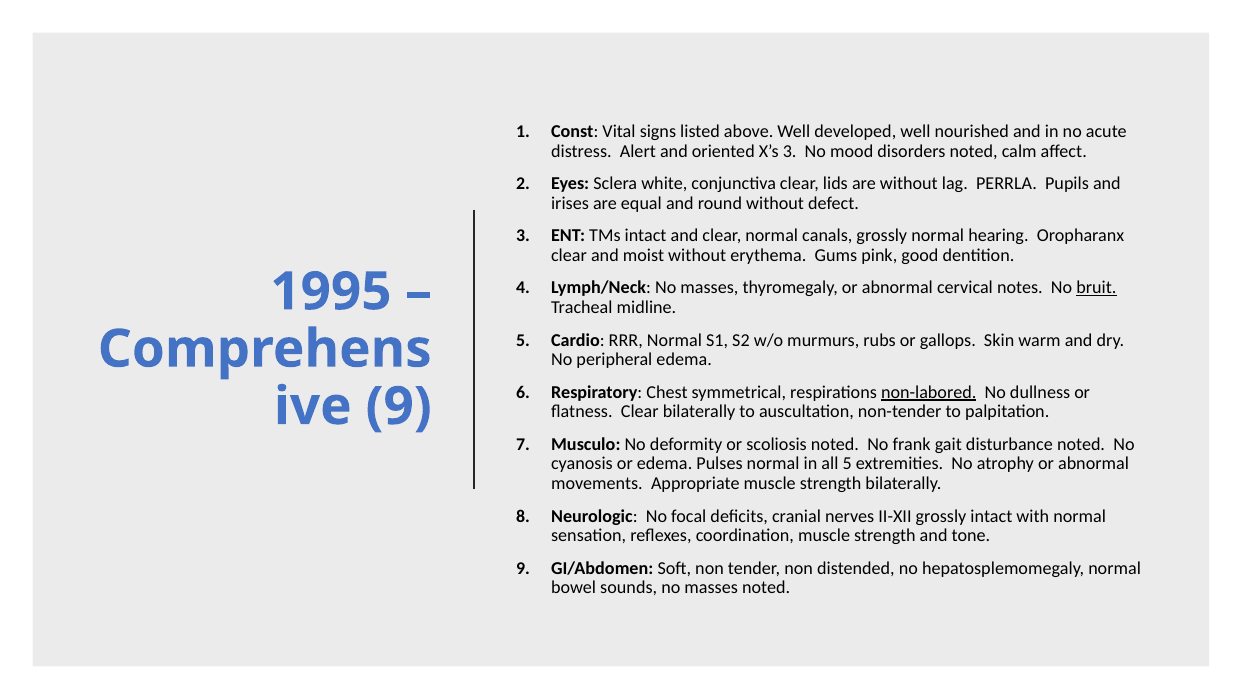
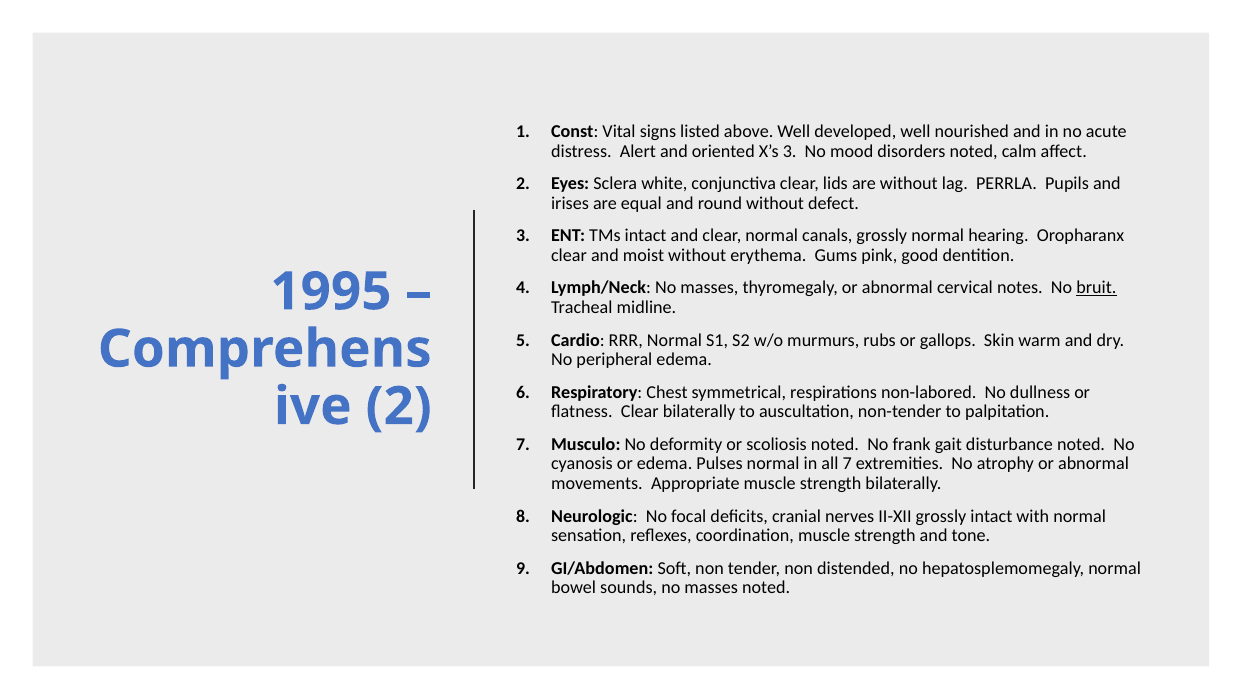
non-labored underline: present -> none (929, 392)
9: 9 -> 2 (399, 406)
all 5: 5 -> 7 (847, 464)
